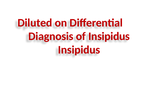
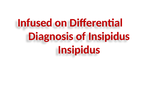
Diluted: Diluted -> Infused (35, 23)
